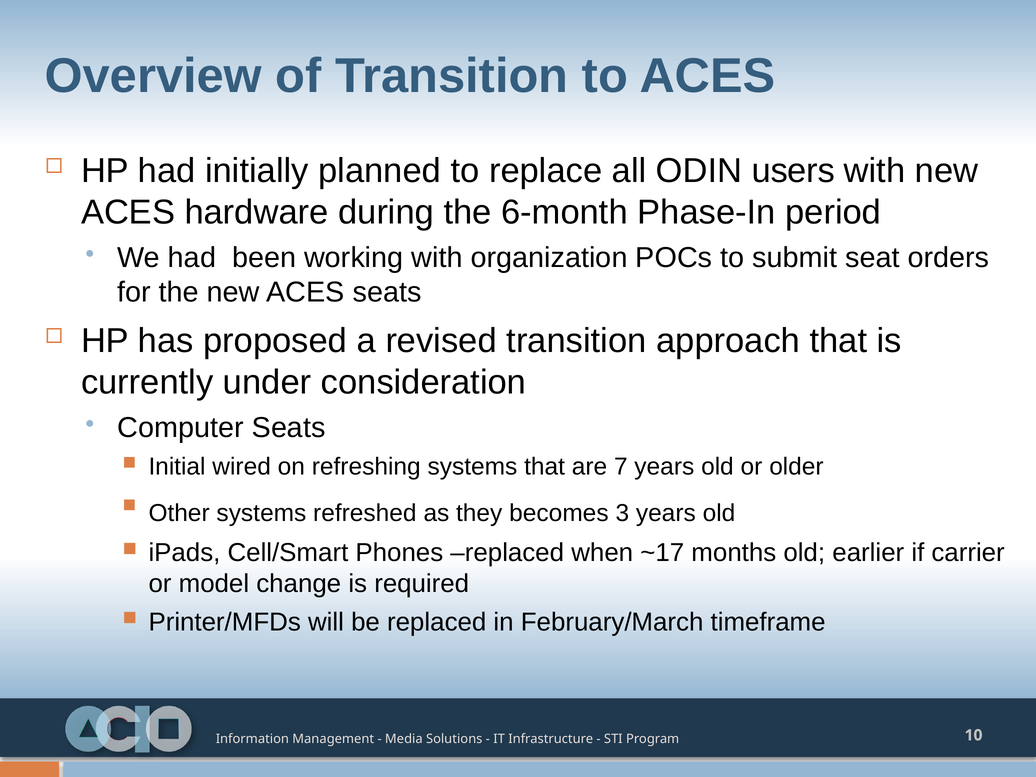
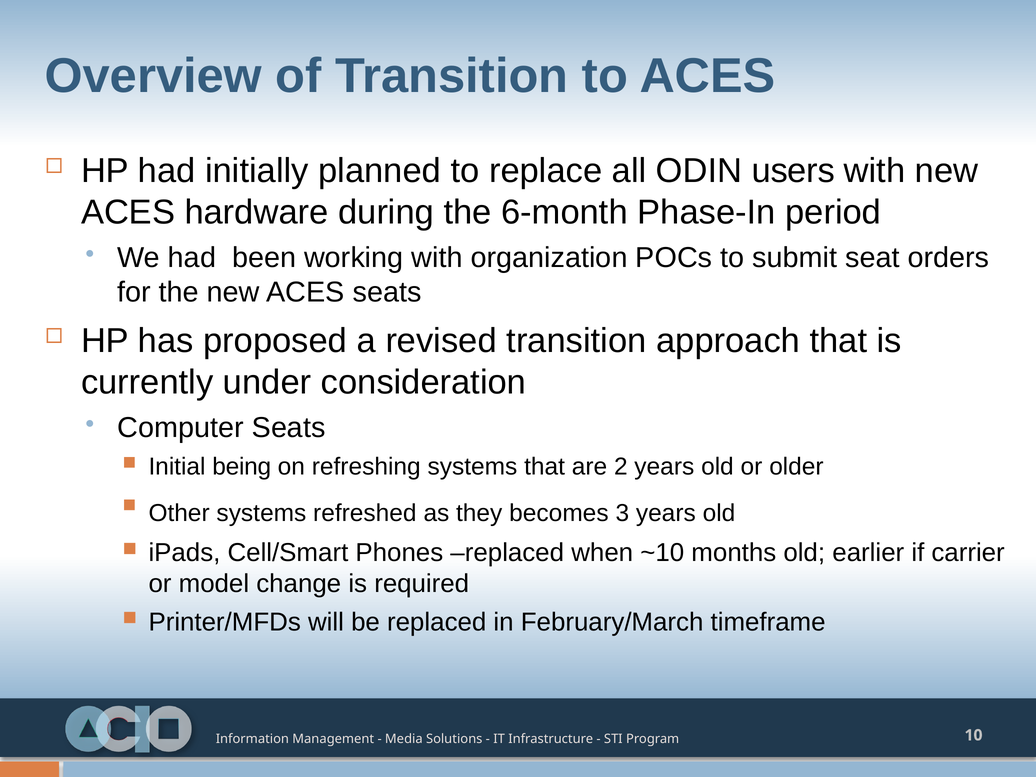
wired: wired -> being (242, 467)
7: 7 -> 2 (621, 467)
~17: ~17 -> ~10 (662, 553)
